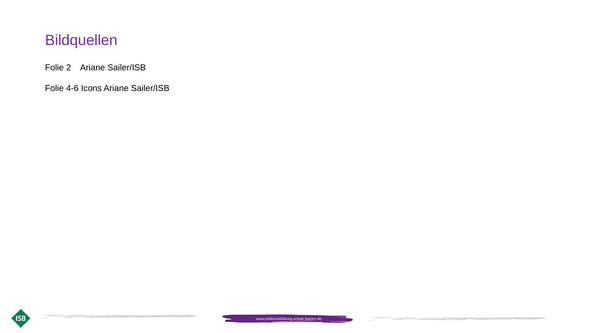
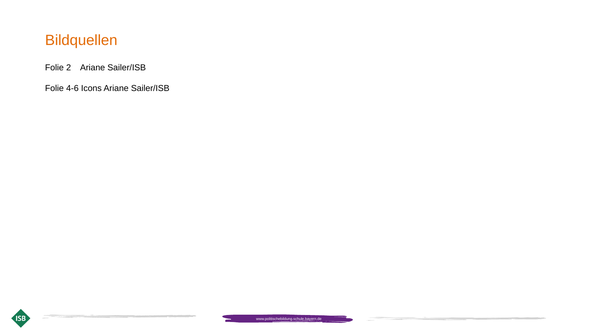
Bildquellen colour: purple -> orange (81, 40)
